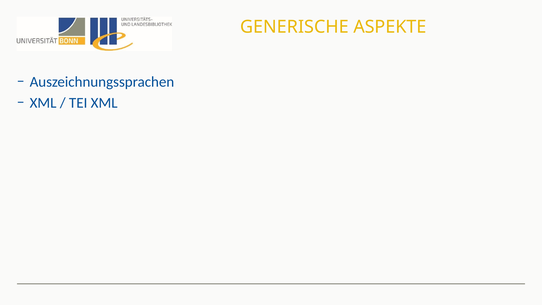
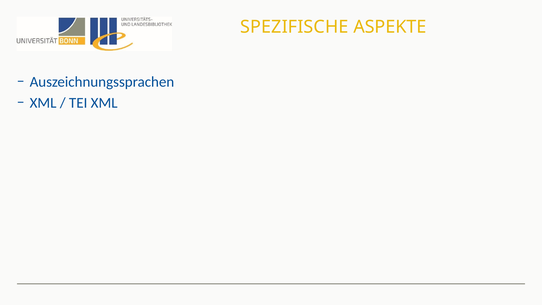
GENERISCHE: GENERISCHE -> SPEZIFISCHE (294, 27)
